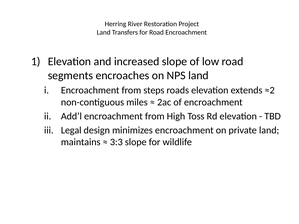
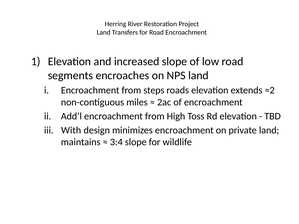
Legal: Legal -> With (71, 130)
3:3: 3:3 -> 3:4 (116, 142)
